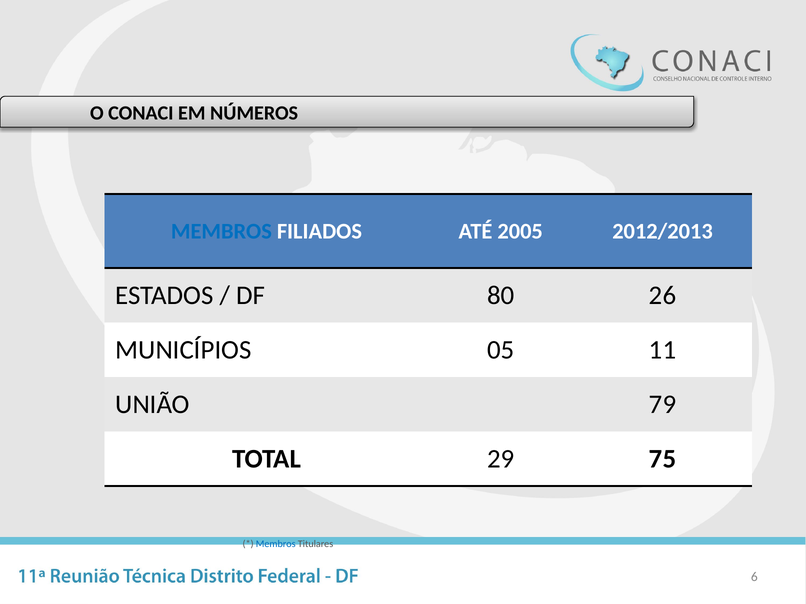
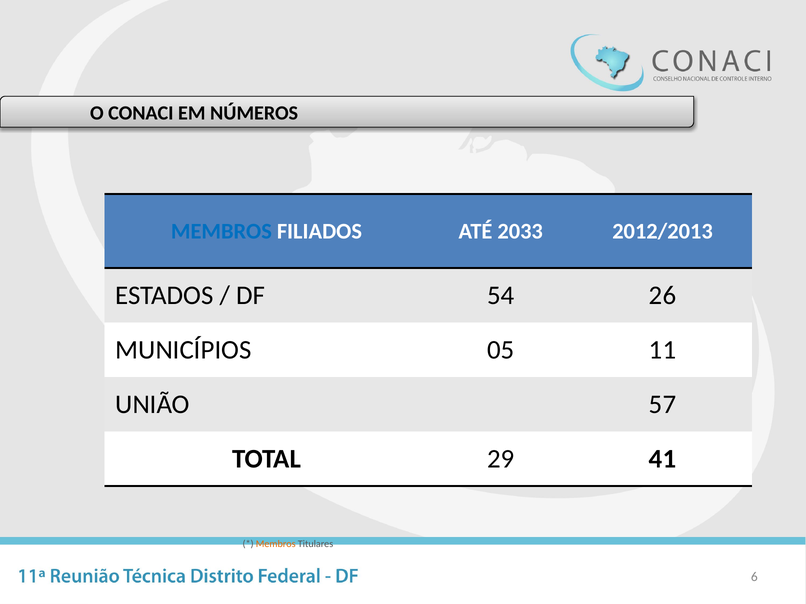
2005: 2005 -> 2033 (520, 232)
80: 80 -> 54 (501, 296)
79: 79 -> 57 (663, 405)
75: 75 -> 41 (663, 459)
Membros colour: blue -> orange (276, 544)
